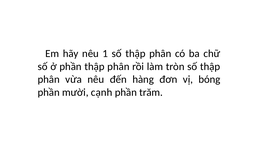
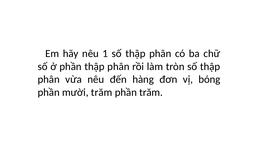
mười cạnh: cạnh -> trăm (102, 92)
